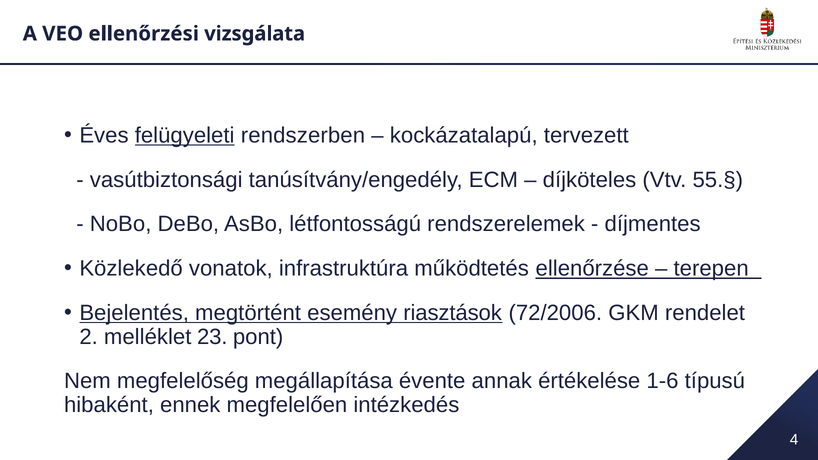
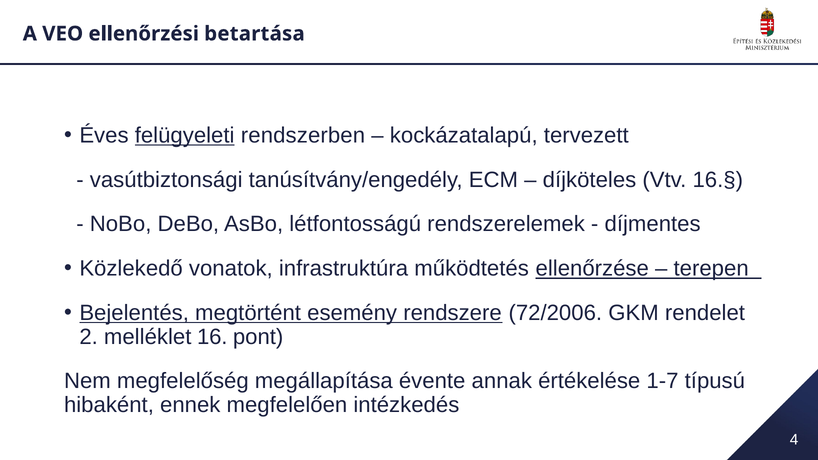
vizsgálata: vizsgálata -> betartása (254, 34)
55.§: 55.§ -> 16.§ (718, 180)
riasztások: riasztások -> rendszere (452, 313)
23: 23 -> 16 (212, 337)
1-6: 1-6 -> 1-7 (662, 381)
